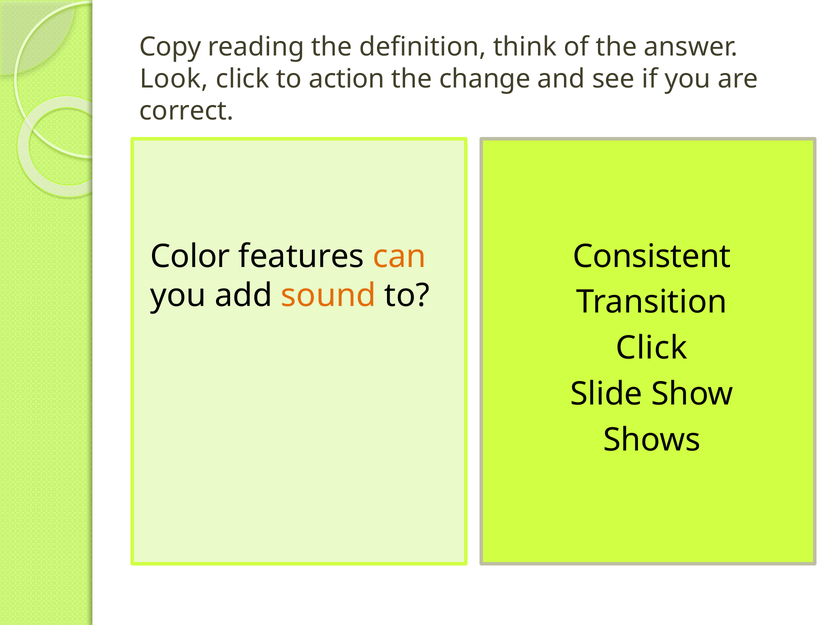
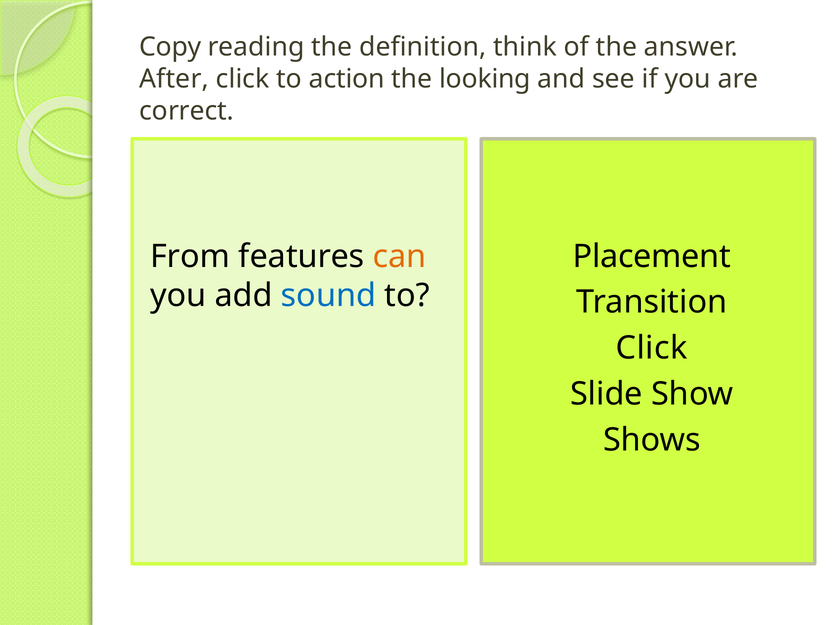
Look: Look -> After (174, 79)
change: change -> looking (485, 79)
Color: Color -> From (190, 257)
Consistent: Consistent -> Placement (652, 257)
sound colour: orange -> blue (328, 296)
